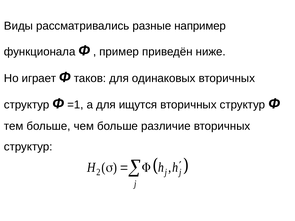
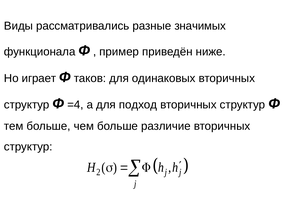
например: например -> значимых (200, 26)
=1: =1 -> =4 (75, 105)
ищутся: ищутся -> подход (138, 105)
